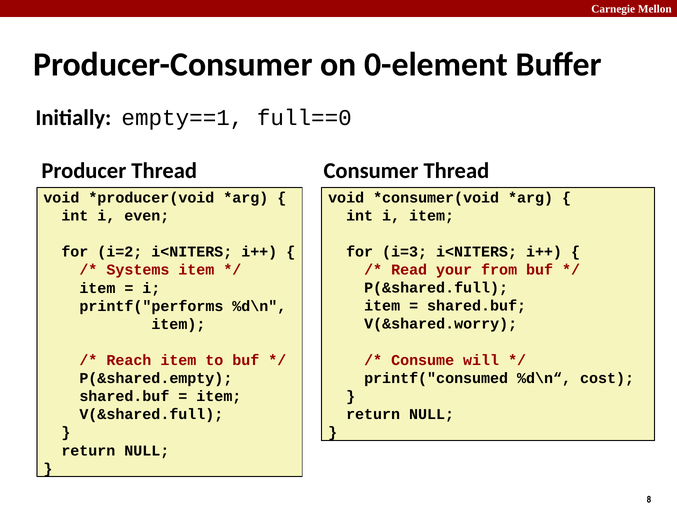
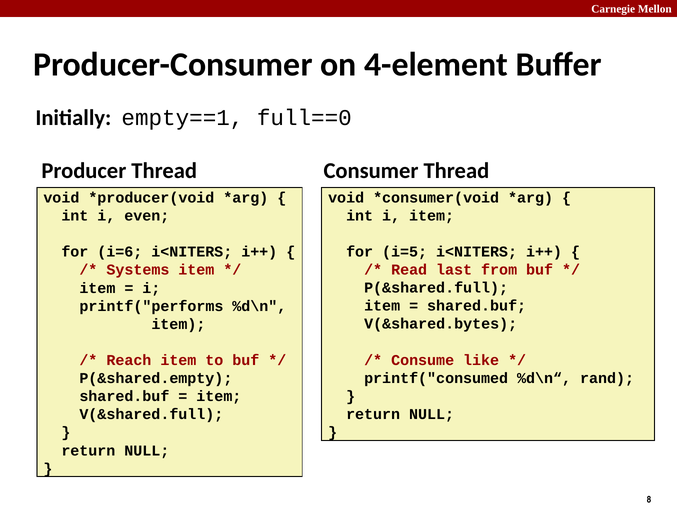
0-element: 0-element -> 4-element (436, 64)
i=3: i=3 -> i=5 (405, 252)
i=2: i=2 -> i=6 (120, 252)
your: your -> last (454, 270)
V(&shared.worry: V(&shared.worry -> V(&shared.bytes (441, 324)
will: will -> like (481, 360)
cost: cost -> rand (607, 378)
